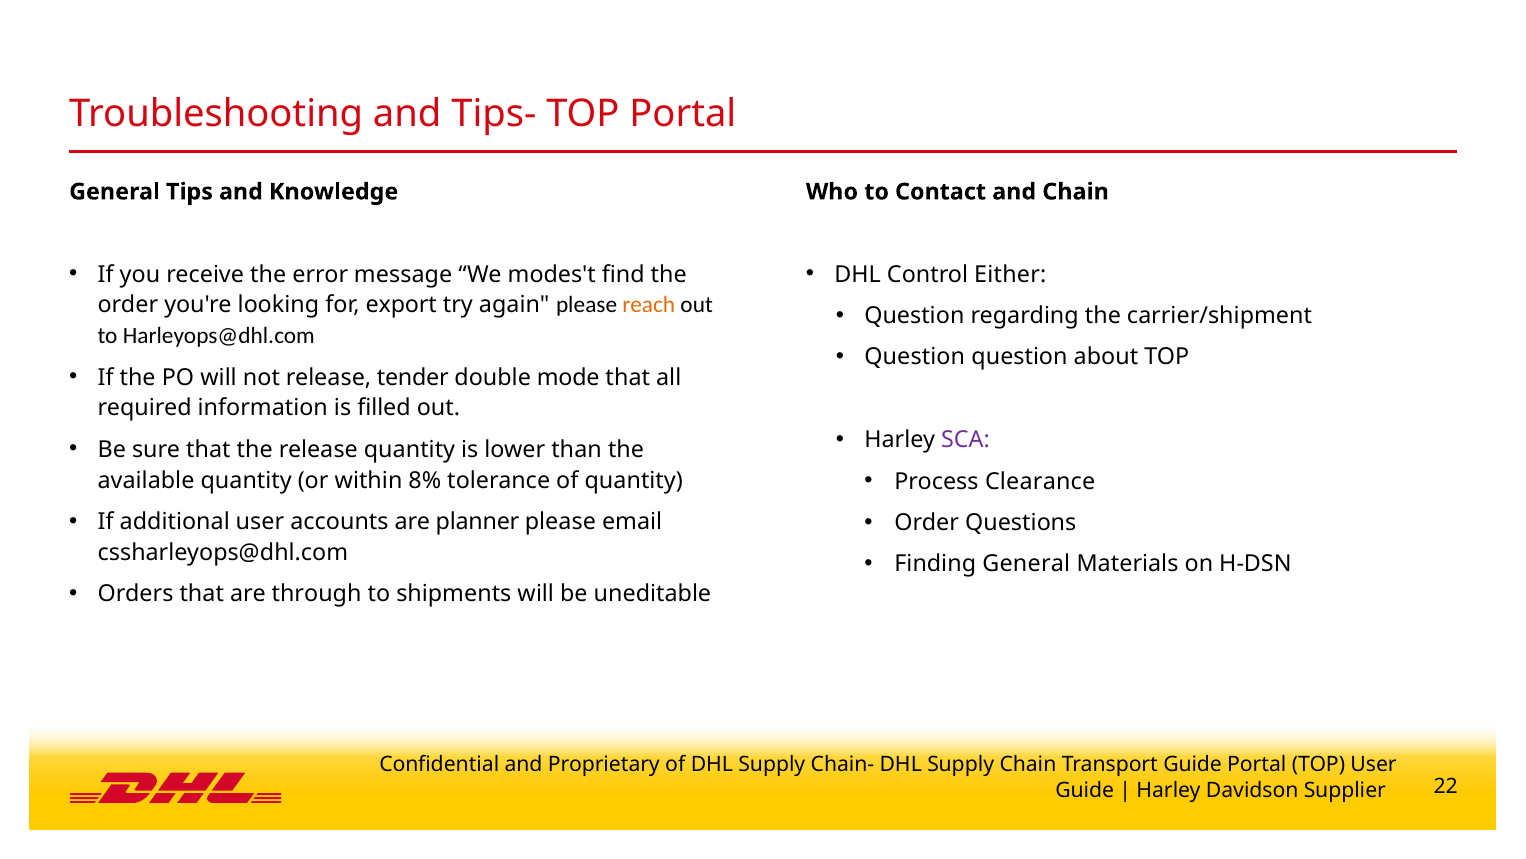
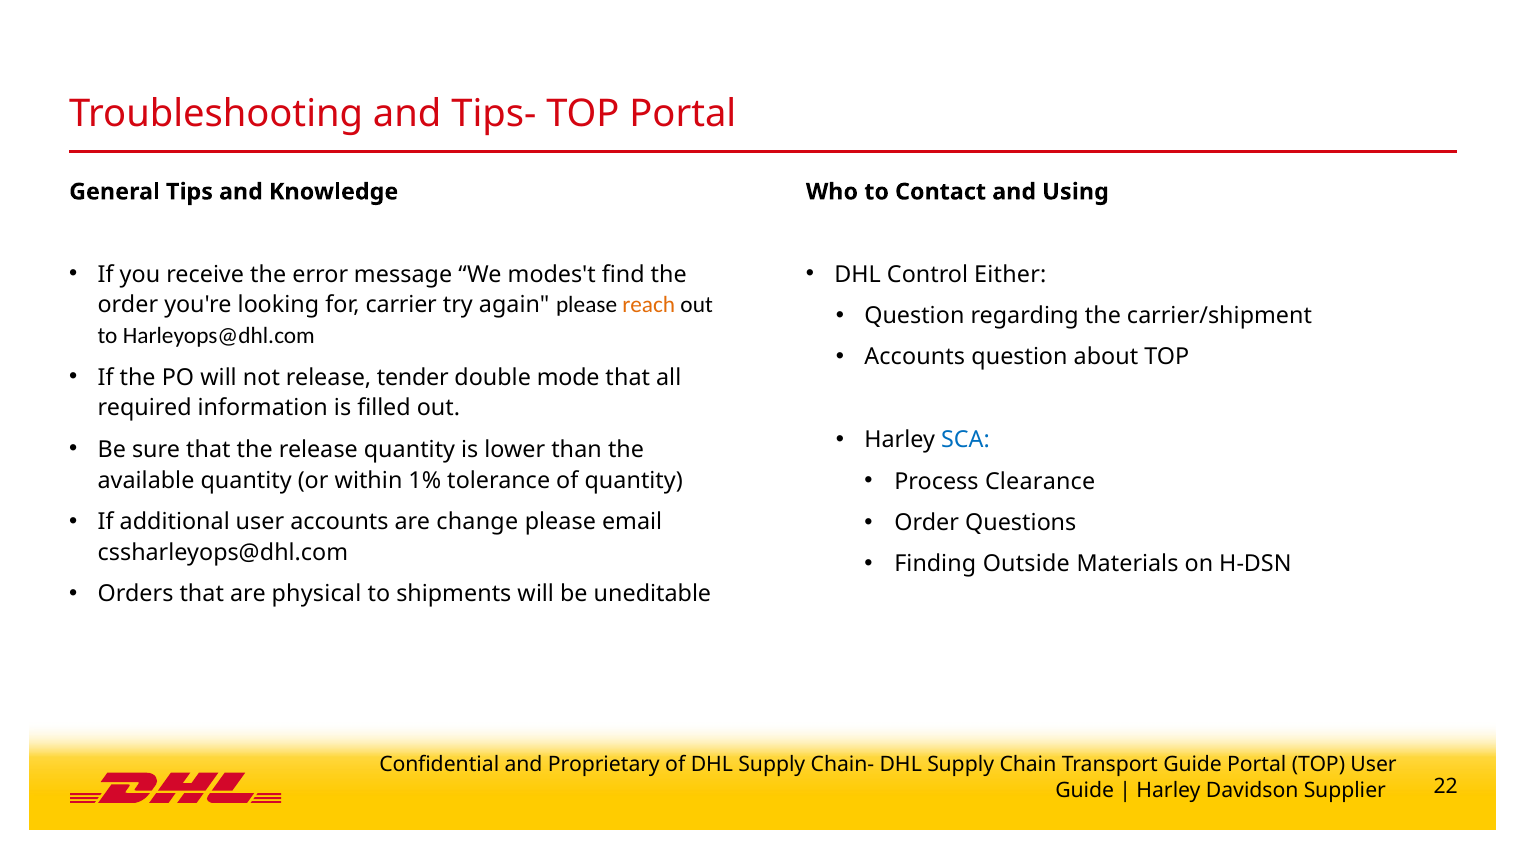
and Chain: Chain -> Using (1076, 192)
export: export -> carrier (401, 305)
Question: Question -> Accounts (915, 357)
SCA colour: purple -> blue (965, 440)
8%: 8% -> 1% (425, 480)
planner: planner -> change (477, 521)
Finding General: General -> Outside (1026, 564)
through: through -> physical (316, 593)
